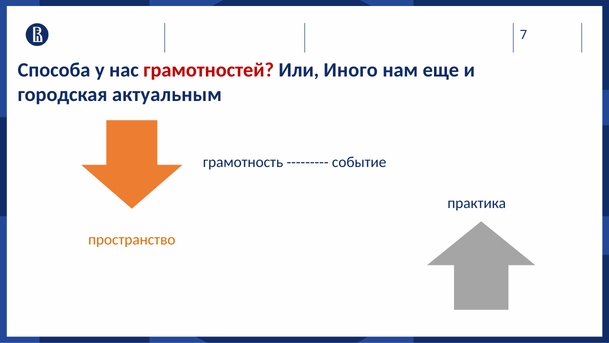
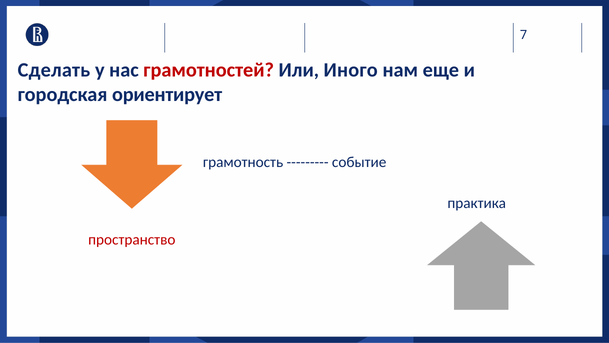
Способа: Способа -> Сделать (54, 70)
актуальным: актуальным -> ориентирует (167, 94)
пространство colour: orange -> red (132, 240)
